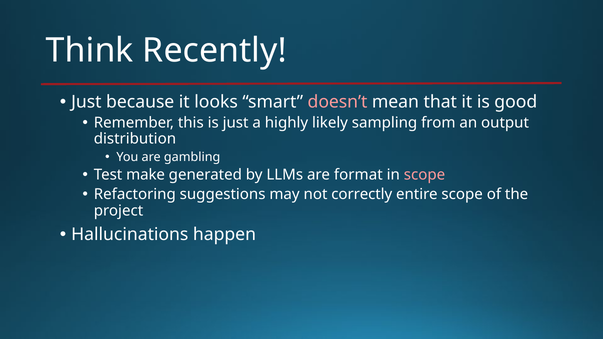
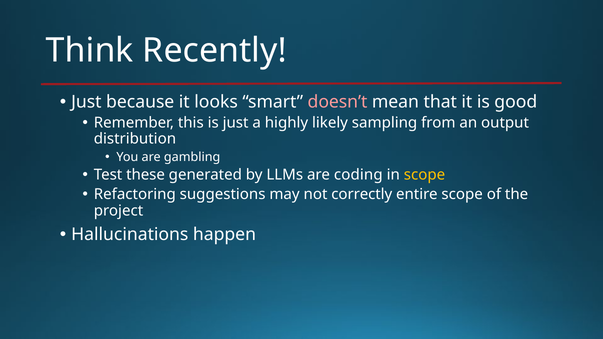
make: make -> these (146, 175)
format: format -> coding (358, 175)
scope colour: pink -> yellow (425, 175)
